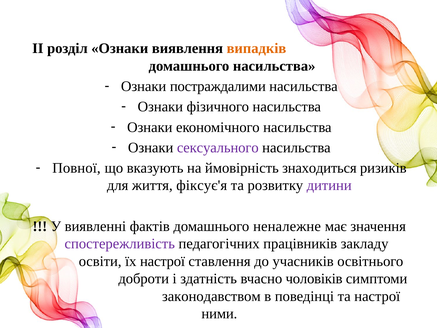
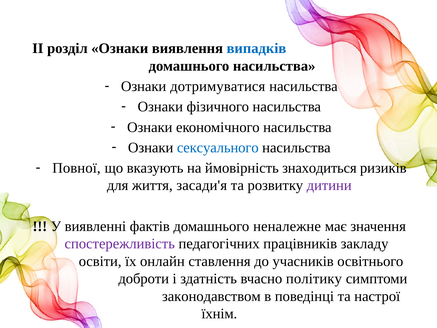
випадків colour: orange -> blue (256, 48)
постраждалими: постраждалими -> дотримуватися (218, 86)
сексуального colour: purple -> blue (218, 147)
фіксує'я: фіксує'я -> засади'я (202, 185)
їх настрої: настрої -> онлайн (162, 261)
чоловіків: чоловіків -> політику (314, 279)
ними: ними -> їхнім (219, 314)
